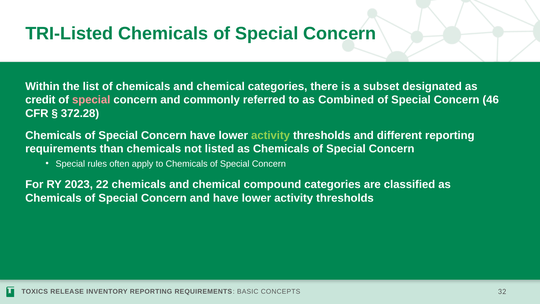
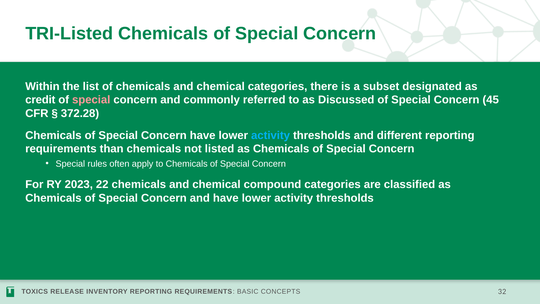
Combined: Combined -> Discussed (346, 100)
46: 46 -> 45 (491, 100)
activity colour: light green -> light blue (271, 135)
